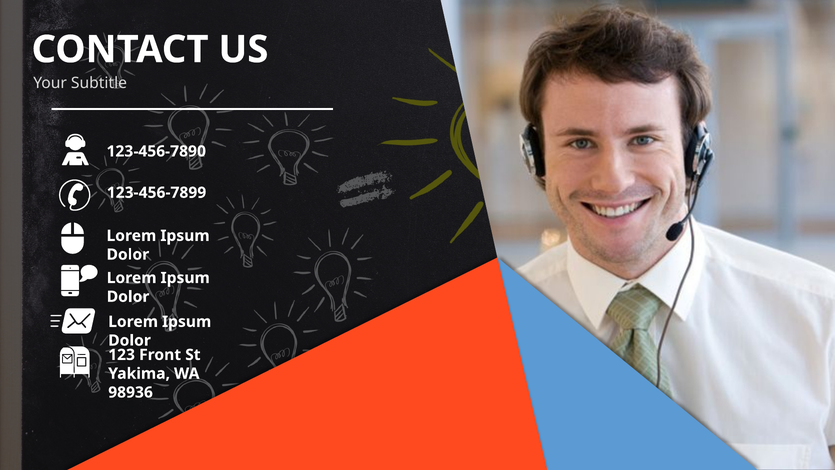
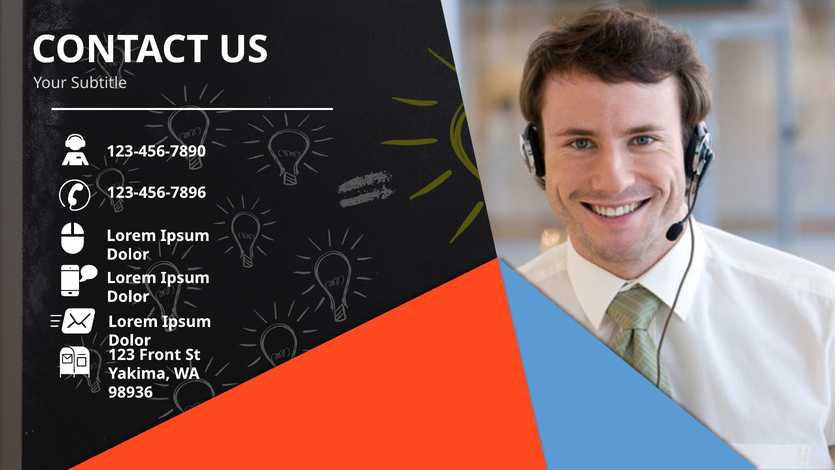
123-456-7899: 123-456-7899 -> 123-456-7896 (157, 193)
